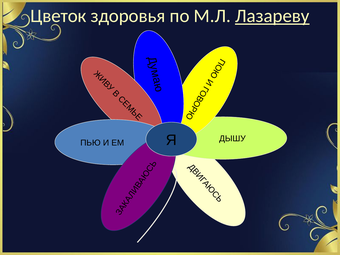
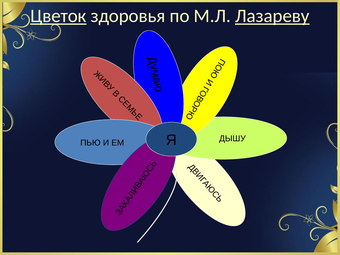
Цветок underline: none -> present (58, 16)
